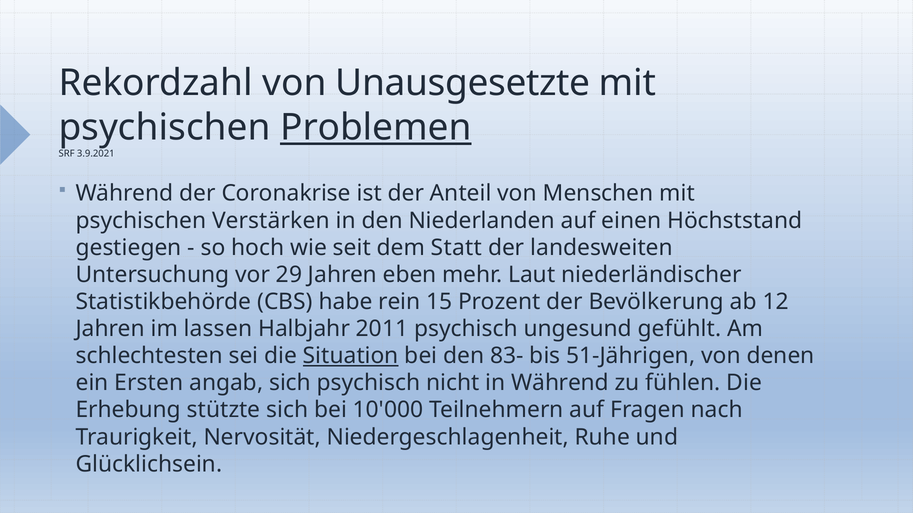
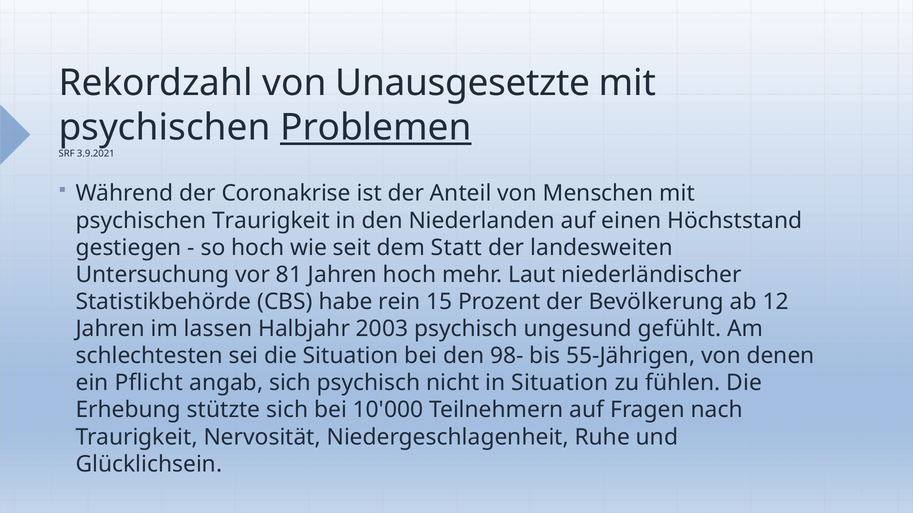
psychischen Verstärken: Verstärken -> Traurigkeit (271, 221)
29: 29 -> 81 (289, 275)
Jahren eben: eben -> hoch (410, 275)
2011: 2011 -> 2003 (382, 329)
Situation underline: present -> none (351, 356)
83-: 83- -> 98- (507, 356)
51-Jährigen: 51-Jährigen -> 55-Jährigen (631, 356)
Ersten: Ersten -> Pflicht (149, 383)
in Während: Während -> Situation (560, 383)
